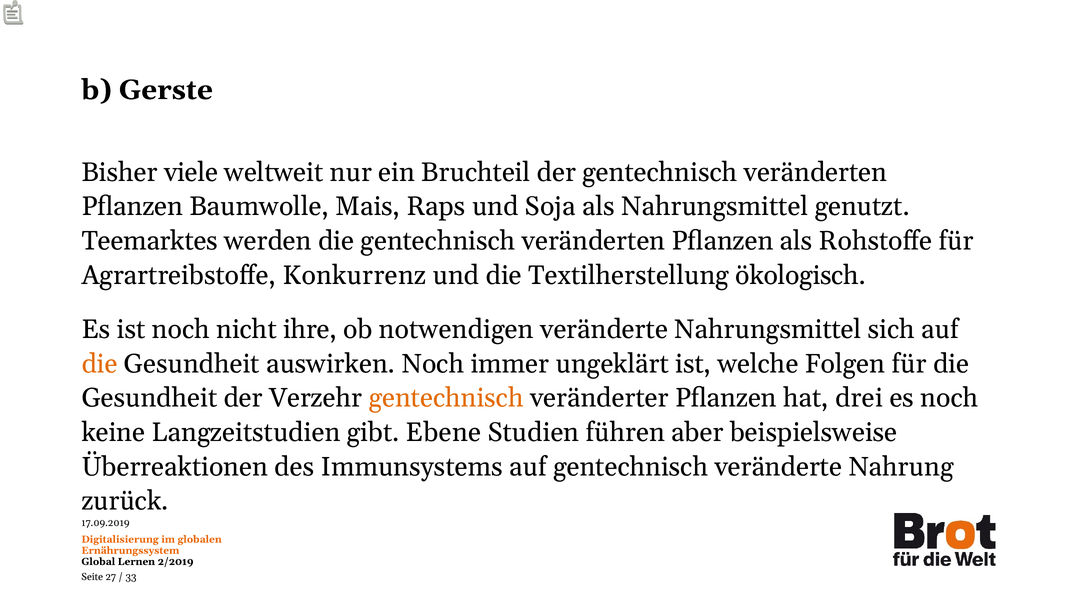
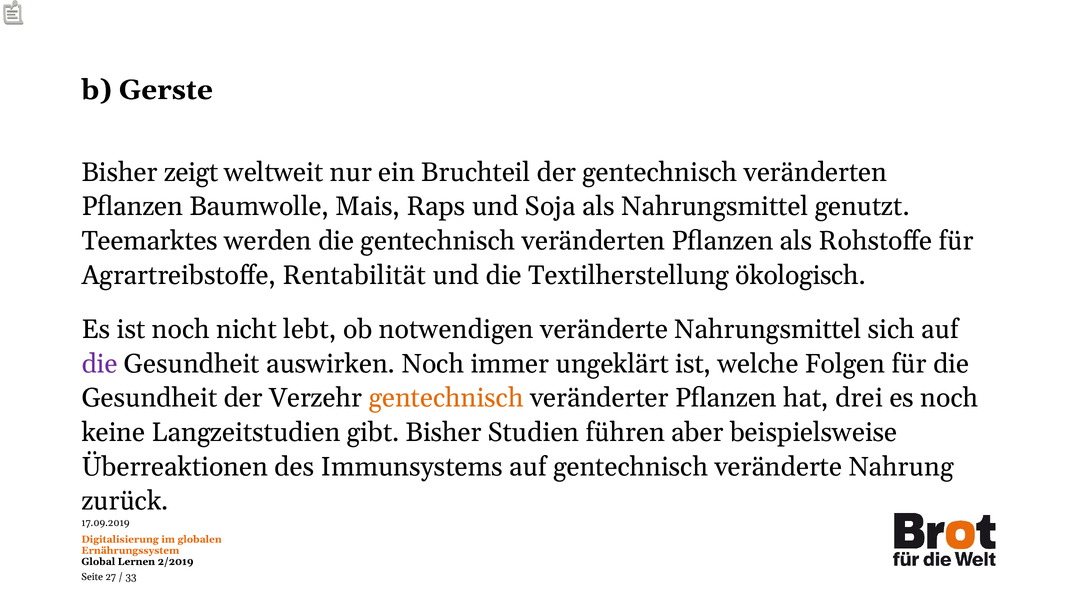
viele: viele -> zeigt (191, 172)
Konkurrenz: Konkurrenz -> Rentabilität (354, 275)
ihre: ihre -> lebt (310, 330)
die colour: orange -> purple (100, 364)
gibt Ebene: Ebene -> Bisher (444, 433)
